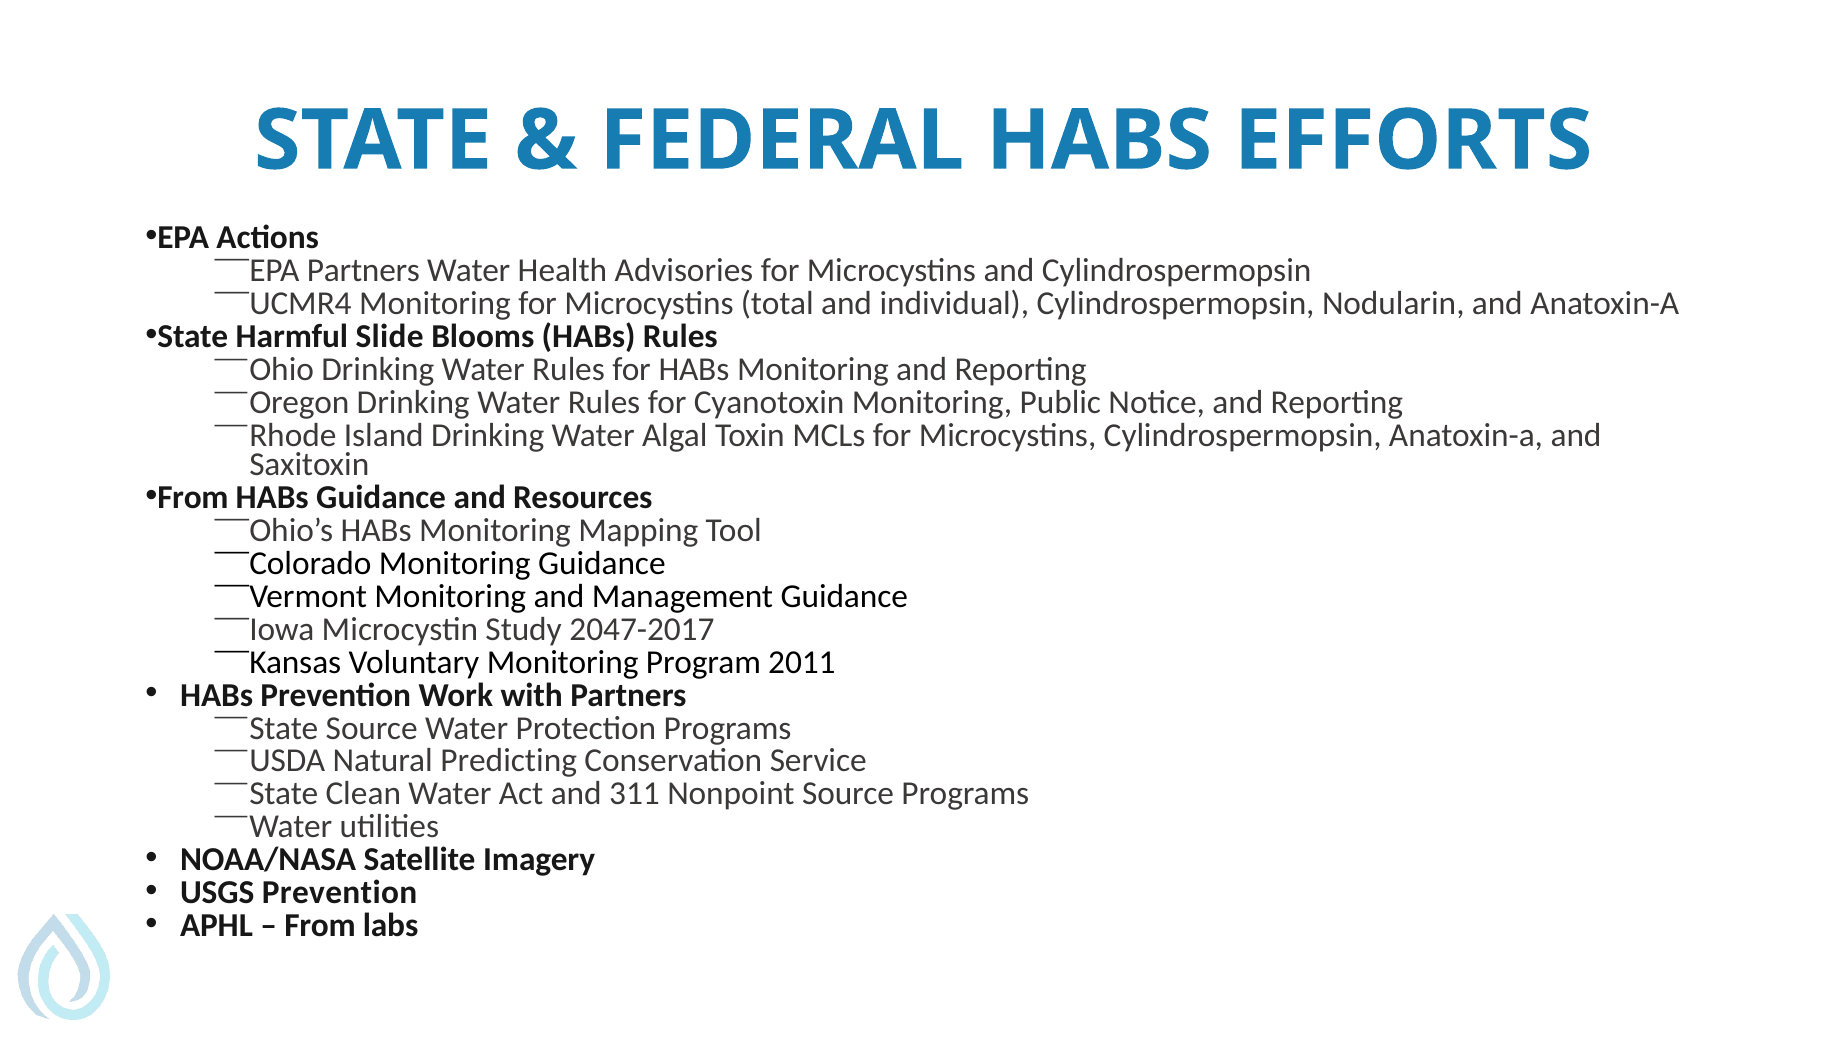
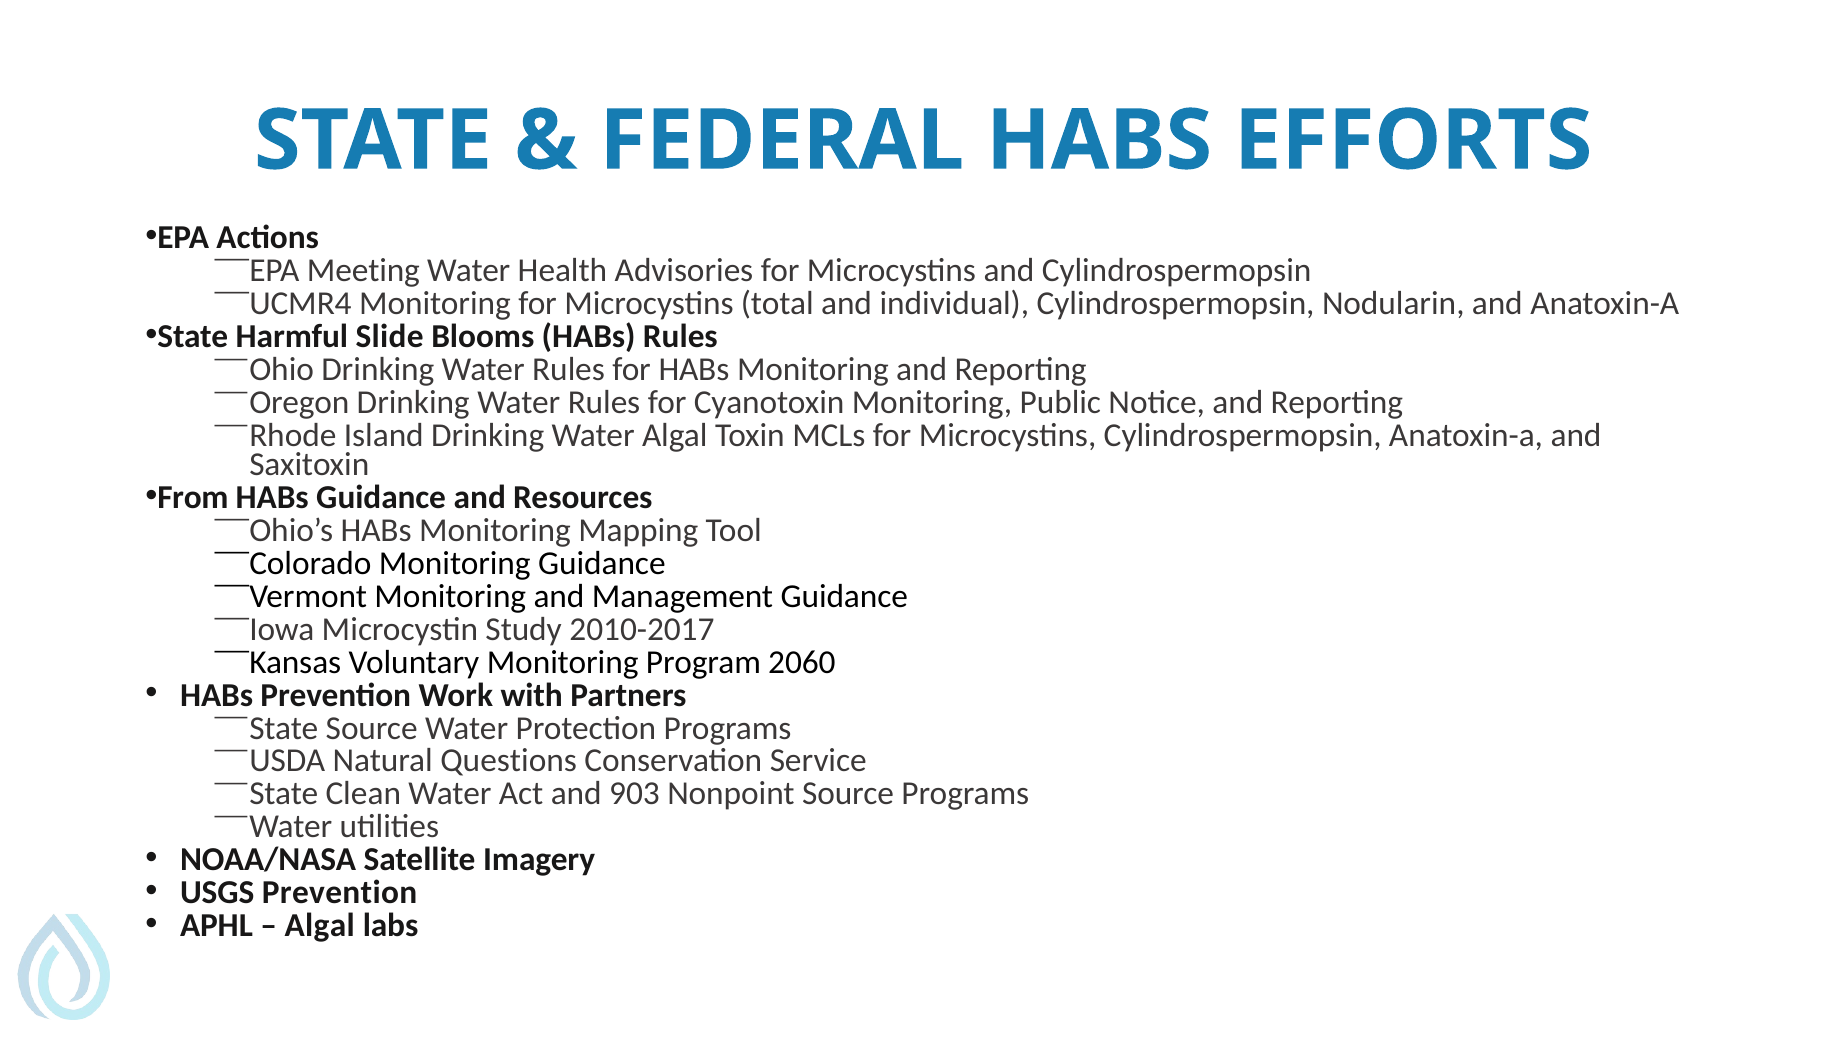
Partners: Partners -> Meeting (363, 271)
2047-2017: 2047-2017 -> 2010-2017 (642, 629)
2011: 2011 -> 2060 (802, 662)
Predicting: Predicting -> Questions (509, 761)
311: 311 -> 903 (634, 794)
From: From -> Algal (320, 926)
